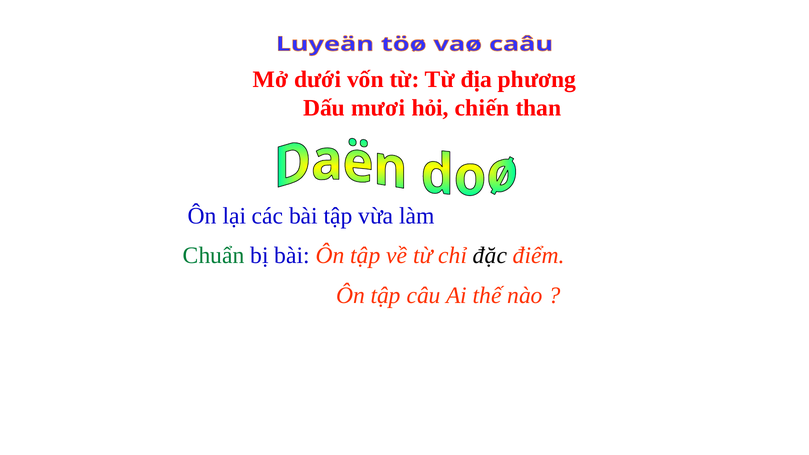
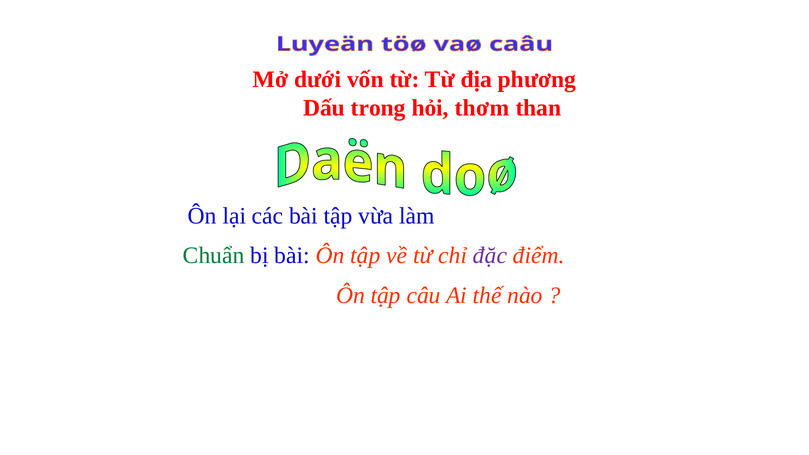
mươi: mươi -> trong (378, 108)
chiến: chiến -> thơm (482, 108)
đặc colour: black -> purple (490, 255)
